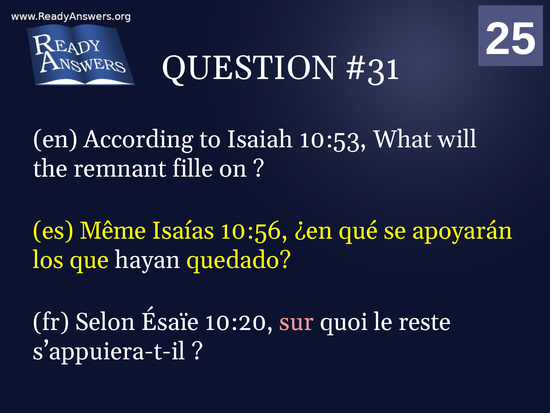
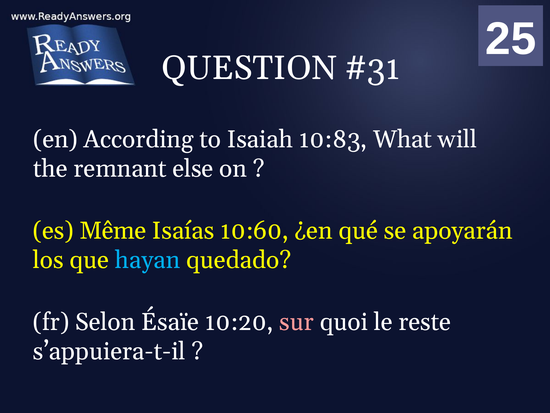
10:53: 10:53 -> 10:83 (333, 139)
fille: fille -> else (193, 168)
10:56: 10:56 -> 10:60 (254, 230)
hayan colour: white -> light blue (148, 260)
